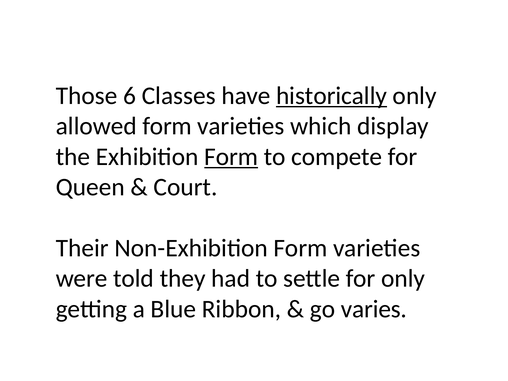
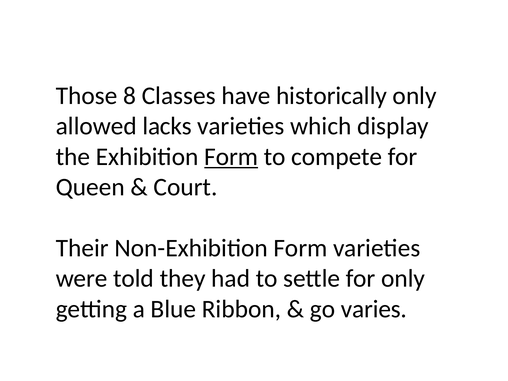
6: 6 -> 8 (130, 96)
historically underline: present -> none (331, 96)
allowed form: form -> lacks (167, 126)
